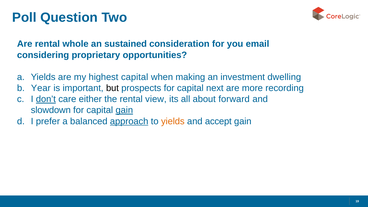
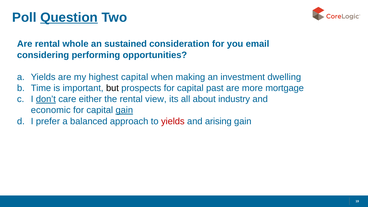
Question underline: none -> present (69, 17)
proprietary: proprietary -> performing (96, 55)
Year: Year -> Time (41, 88)
next: next -> past (215, 88)
recording: recording -> mortgage (285, 88)
forward: forward -> industry (234, 99)
slowdown: slowdown -> economic (51, 110)
approach underline: present -> none (129, 121)
yields colour: orange -> red (173, 121)
accept: accept -> arising (218, 121)
